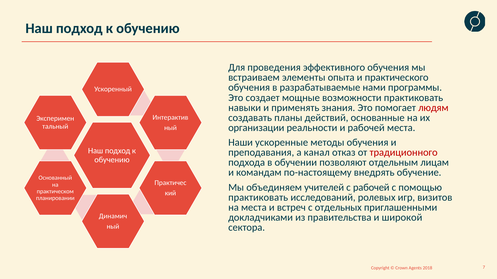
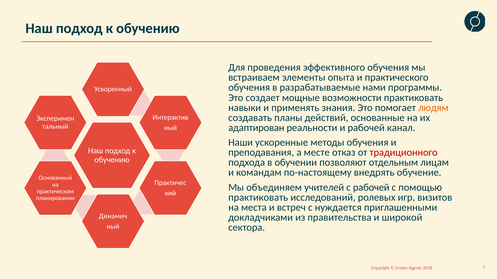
людям colour: red -> orange (433, 108)
организации: организации -> адаптирован (256, 128)
рабочей места: места -> канал (401, 128)
канал: канал -> месте (317, 153)
отдельных: отдельных -> нуждается (338, 208)
